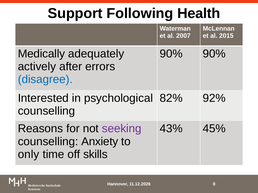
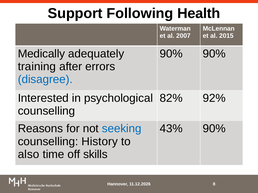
actively: actively -> training (37, 67)
seeking colour: purple -> blue (122, 129)
43% 45%: 45% -> 90% (214, 129)
Anxiety: Anxiety -> History (100, 142)
only: only -> also (29, 155)
